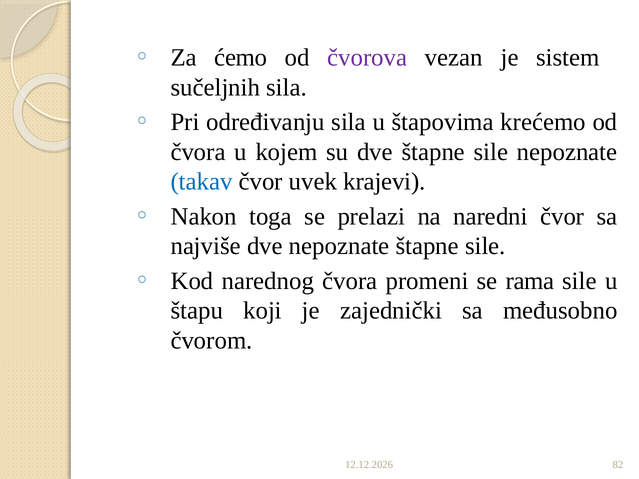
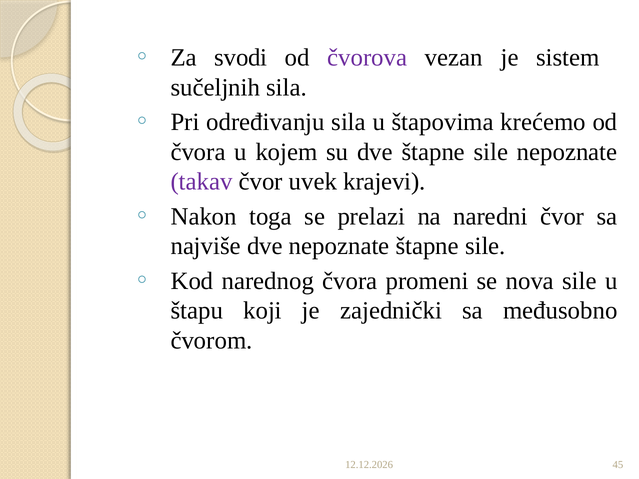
ćemo: ćemo -> svodi (241, 58)
takav colour: blue -> purple (202, 182)
rama: rama -> nova (530, 281)
82: 82 -> 45 (618, 465)
